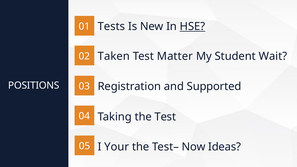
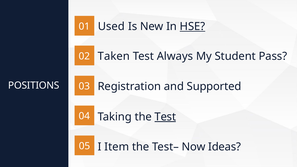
Tests: Tests -> Used (111, 27)
Matter: Matter -> Always (175, 56)
Wait: Wait -> Pass (273, 56)
Test underline: none -> present (165, 117)
Your: Your -> Item (117, 147)
